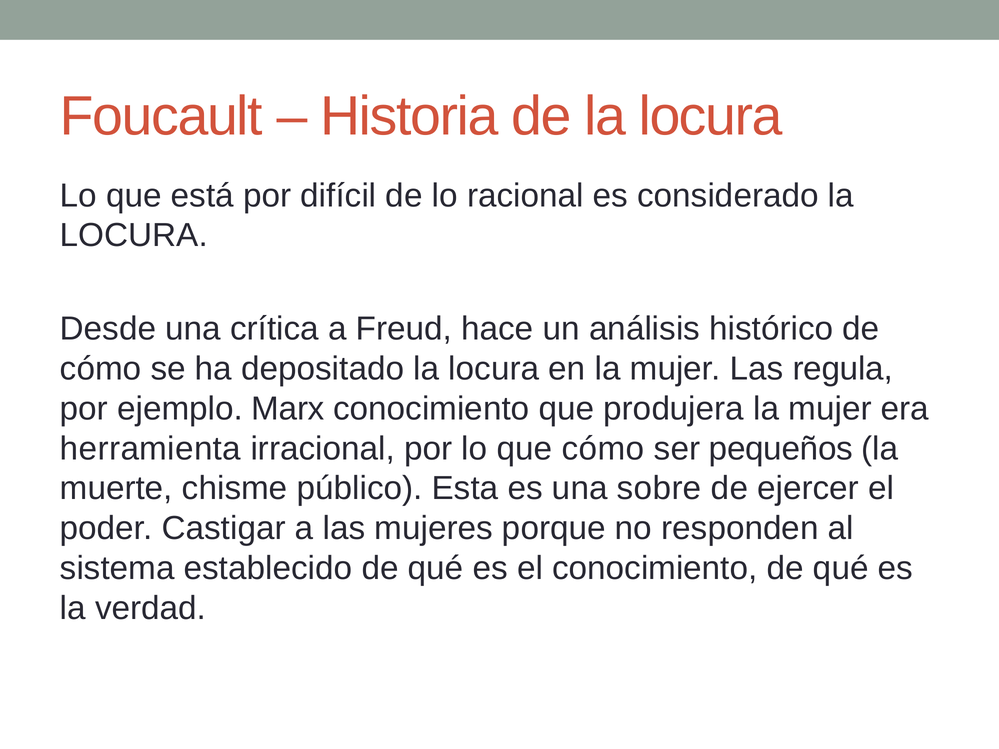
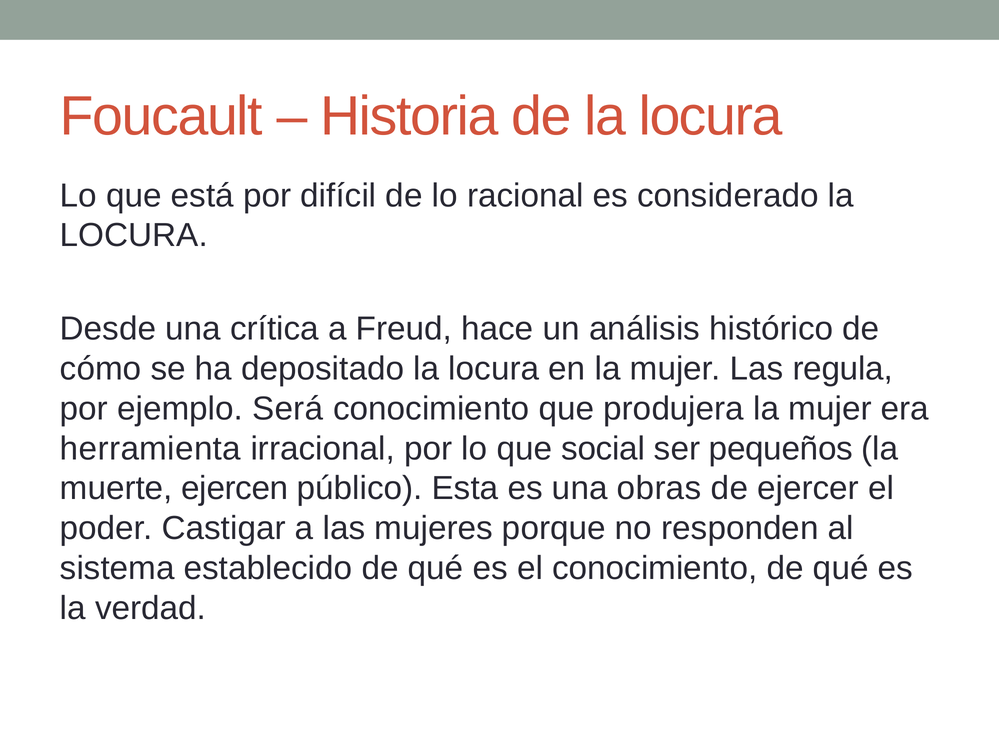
Marx: Marx -> Será (288, 409)
que cómo: cómo -> social (603, 449)
chisme: chisme -> ejercen (235, 489)
sobre: sobre -> obras (659, 489)
